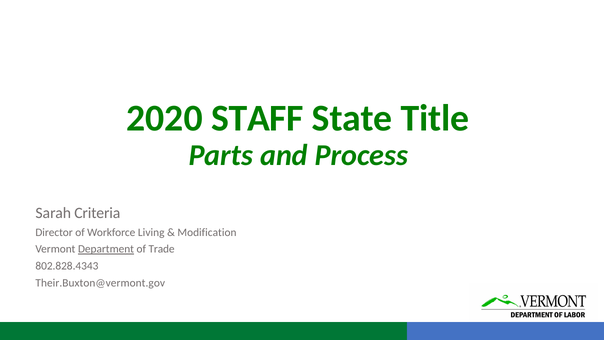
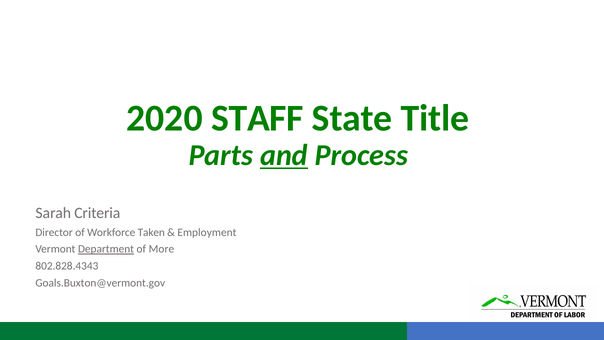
and underline: none -> present (284, 155)
Living: Living -> Taken (151, 232)
Modification: Modification -> Employment (207, 232)
Trade: Trade -> More (161, 249)
Their.Buxton@vermont.gov: Their.Buxton@vermont.gov -> Goals.Buxton@vermont.gov (100, 283)
